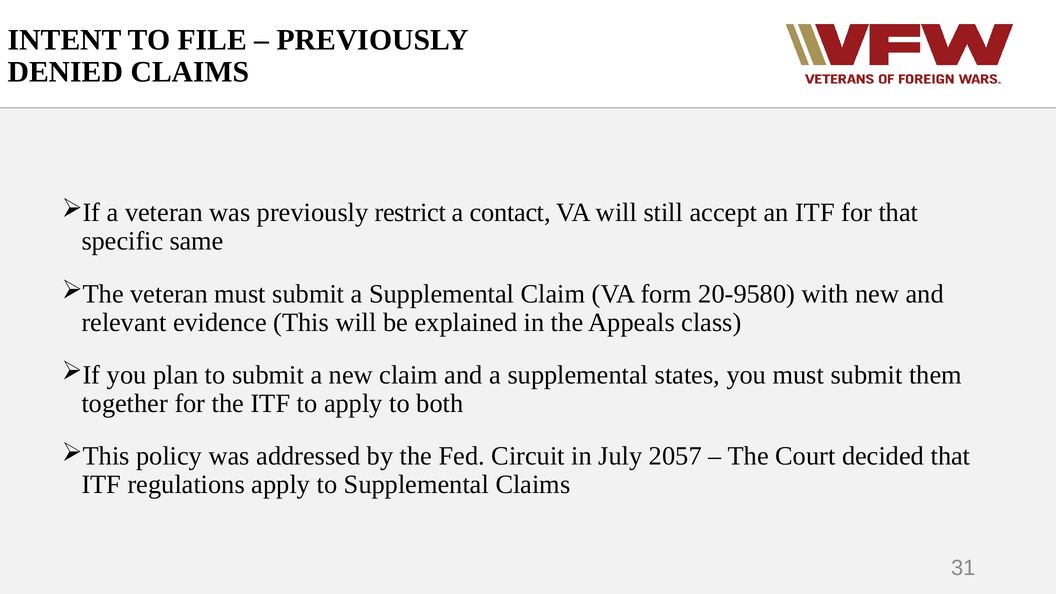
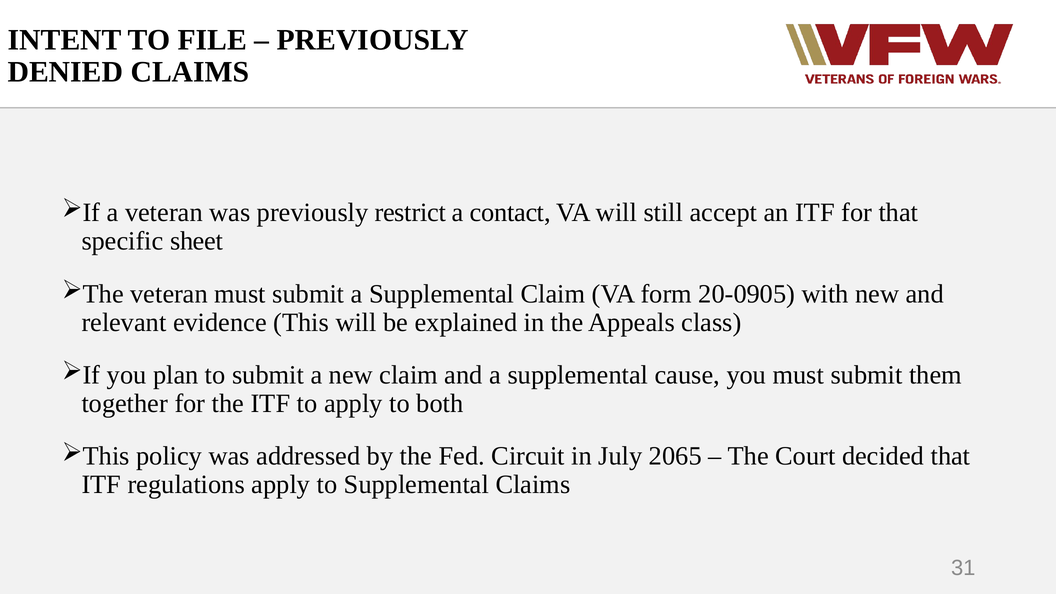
same: same -> sheet (197, 241)
20-9580: 20-9580 -> 20-0905 (747, 294)
states: states -> cause (687, 375)
2057: 2057 -> 2065 (675, 456)
